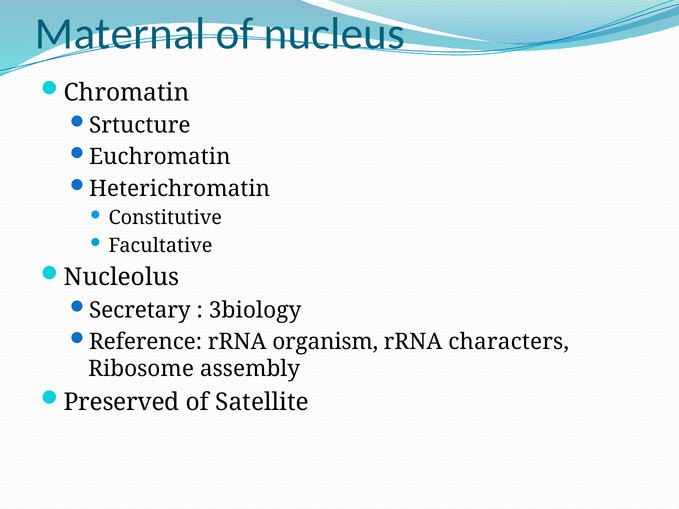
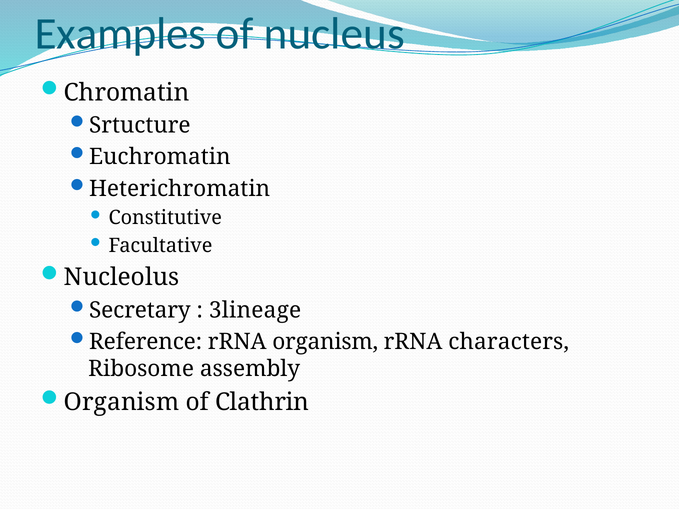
Maternal: Maternal -> Examples (120, 34)
3biology: 3biology -> 3lineage (255, 310)
Preserved: Preserved -> Organism (122, 402)
Satellite: Satellite -> Clathrin (262, 402)
